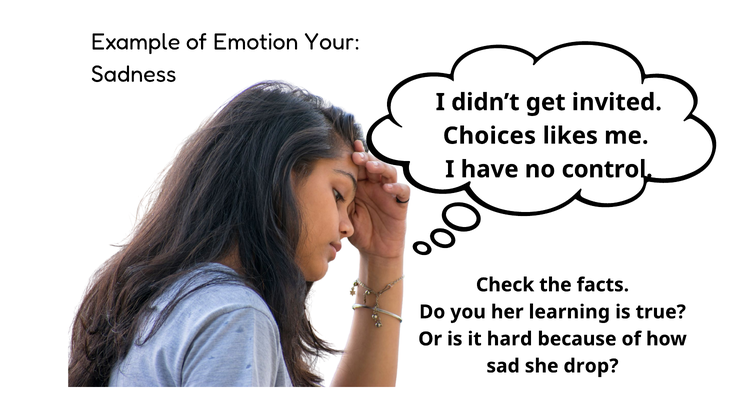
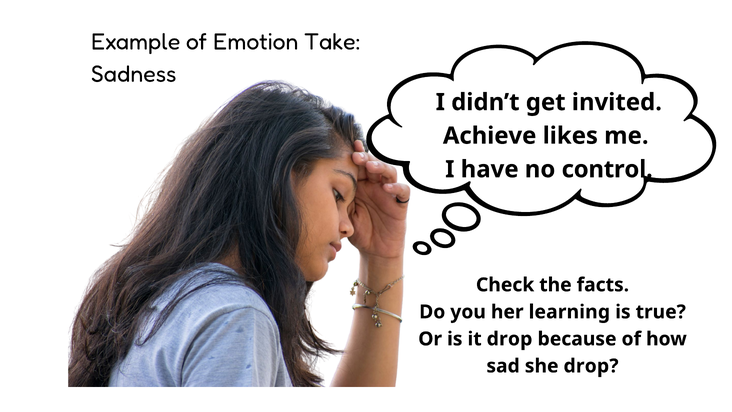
Your: Your -> Take (332, 42)
Choices: Choices -> Achieve (490, 136)
it hard: hard -> drop (510, 339)
